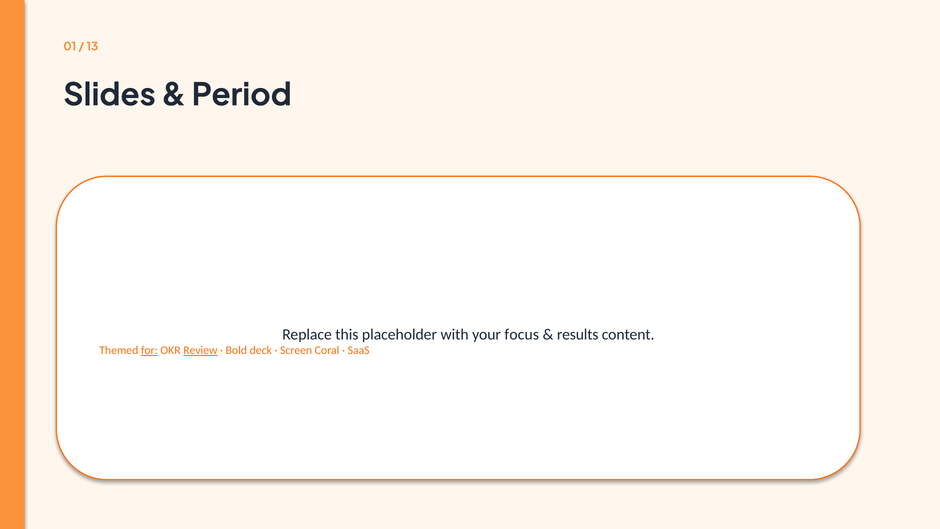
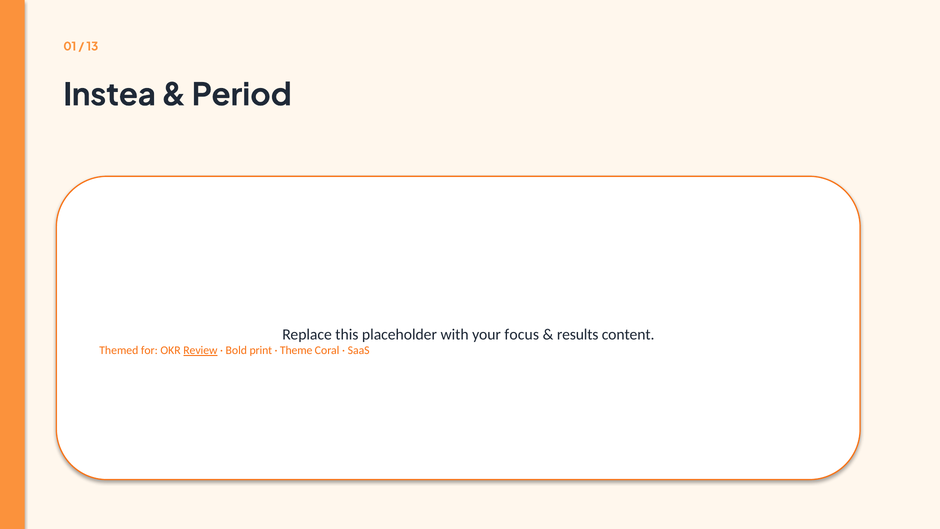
Slides: Slides -> Instea (110, 95)
for underline: present -> none (149, 350)
deck: deck -> print (261, 350)
Screen: Screen -> Theme (296, 350)
